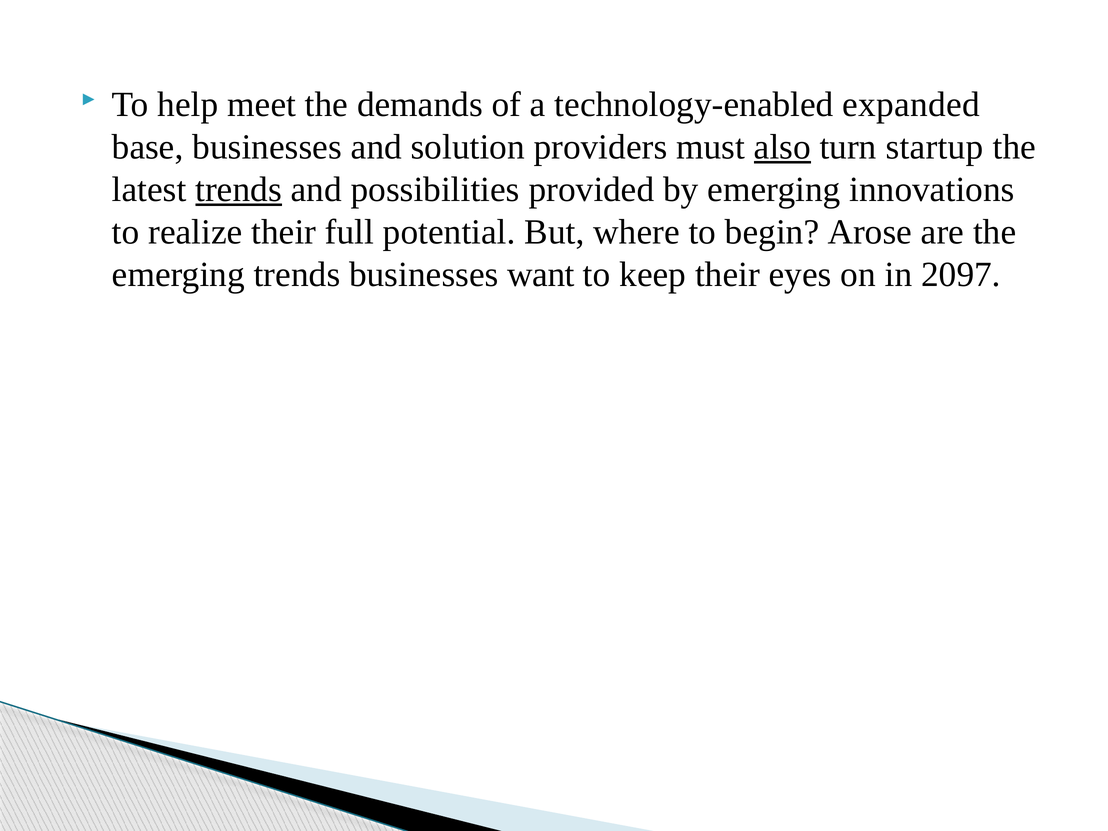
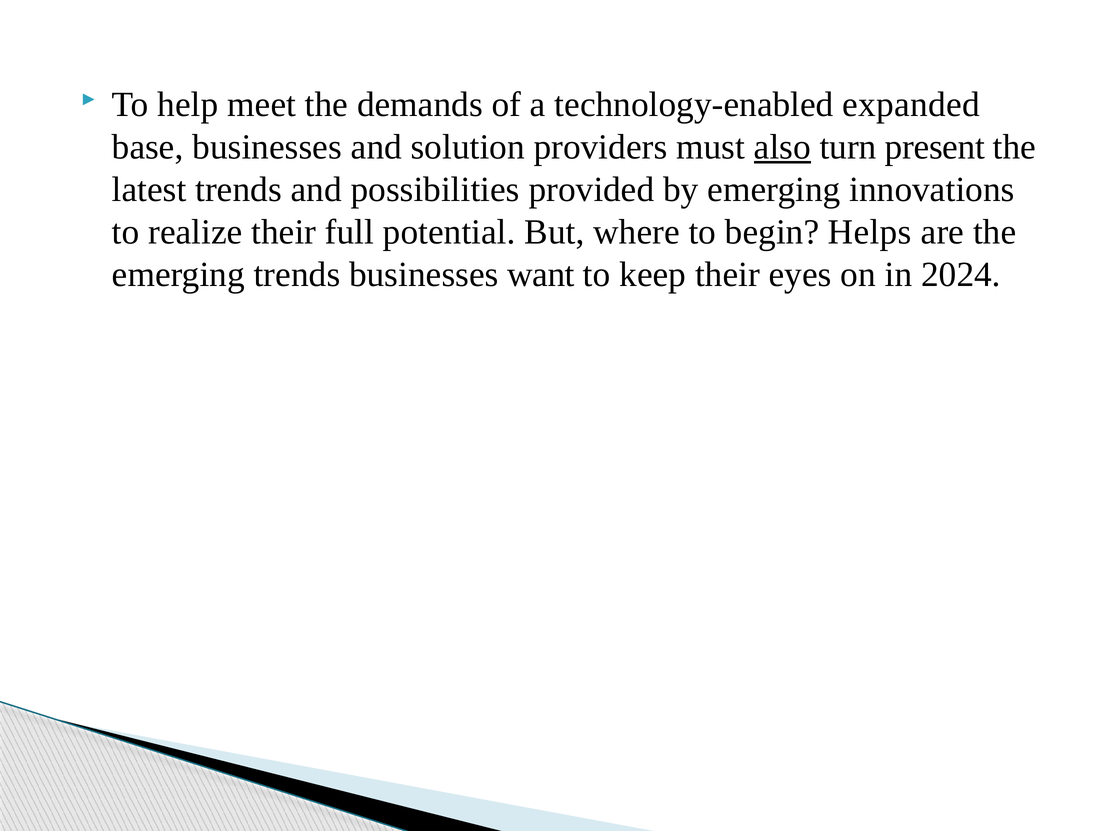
startup: startup -> present (935, 147)
trends underline: present -> none (239, 190)
Arose: Arose -> Helps (870, 232)
2097: 2097 -> 2024 (961, 275)
